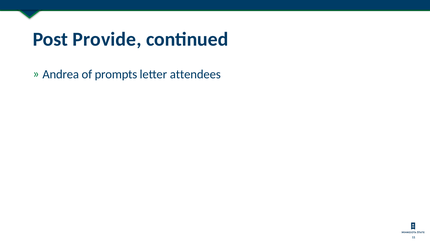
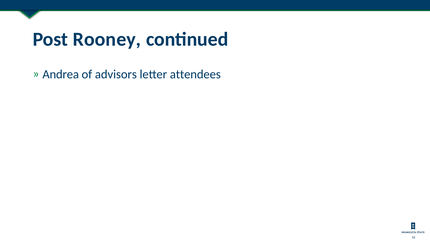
Provide: Provide -> Rooney (107, 39)
prompts: prompts -> advisors (116, 74)
